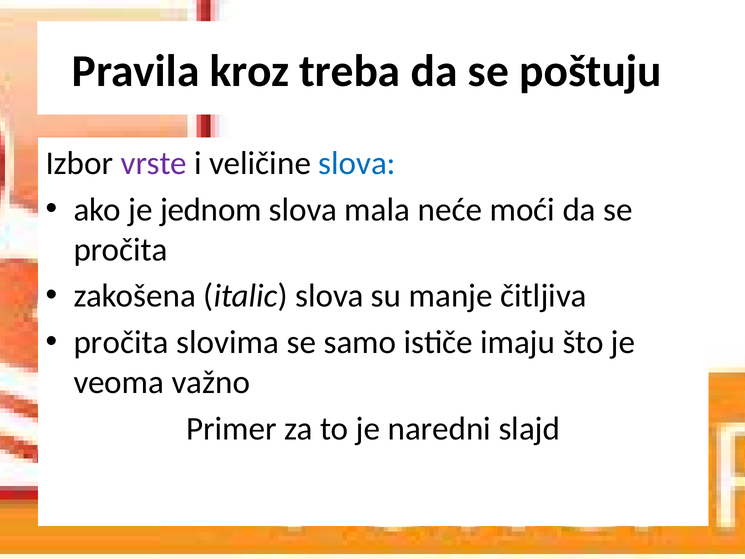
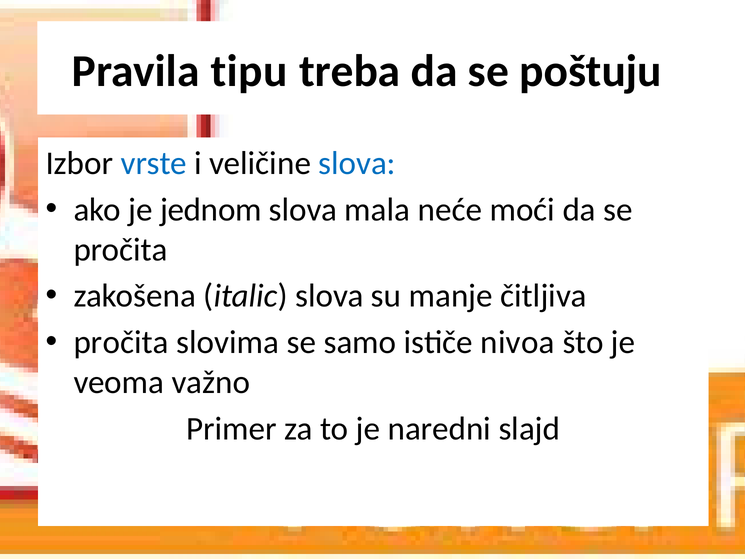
kroz: kroz -> tipu (249, 71)
vrste colour: purple -> blue (154, 163)
imaju: imaju -> nivoa (518, 342)
